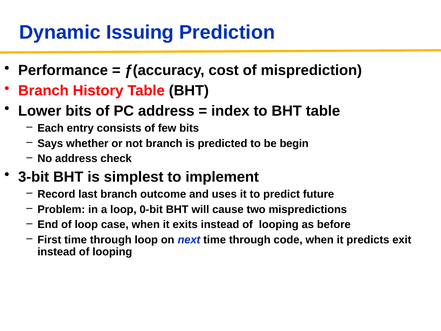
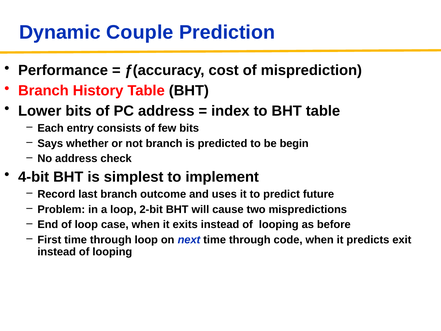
Issuing: Issuing -> Couple (140, 32)
3-bit: 3-bit -> 4-bit (34, 177)
0-bit: 0-bit -> 2-bit (151, 209)
